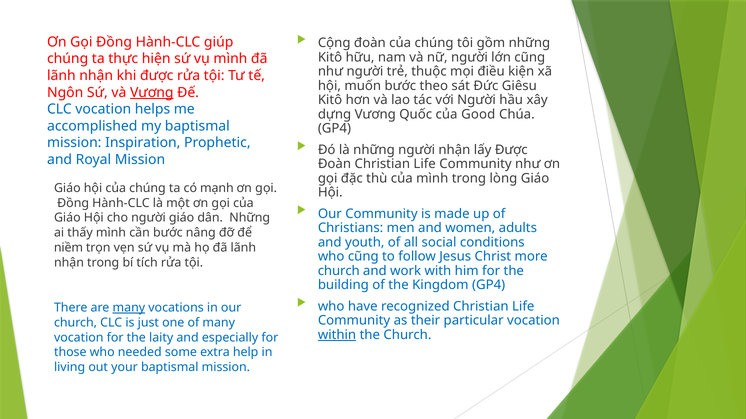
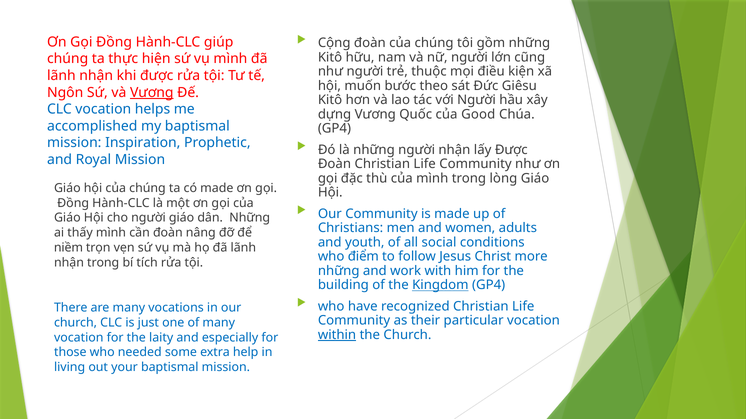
có mạnh: mạnh -> made (217, 188)
cần bước: bước -> đoàn (168, 233)
who cũng: cũng -> điểm (363, 257)
church: church -> những (339, 271)
Kingdom underline: none -> present (440, 285)
many underline: present -> none (129, 308)
